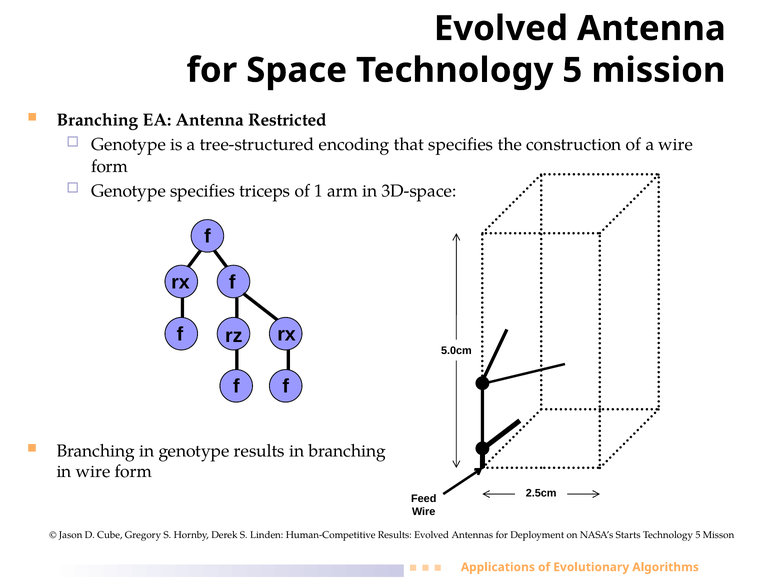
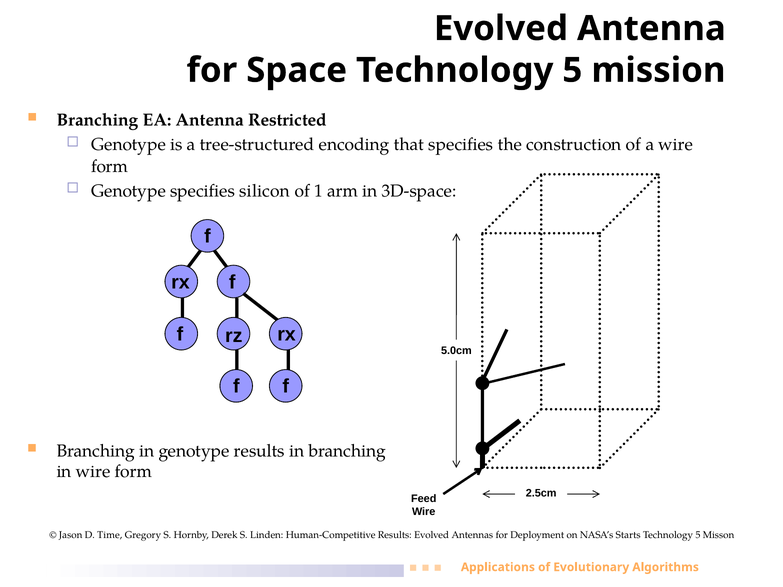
triceps: triceps -> silicon (265, 191)
Cube: Cube -> Time (110, 535)
